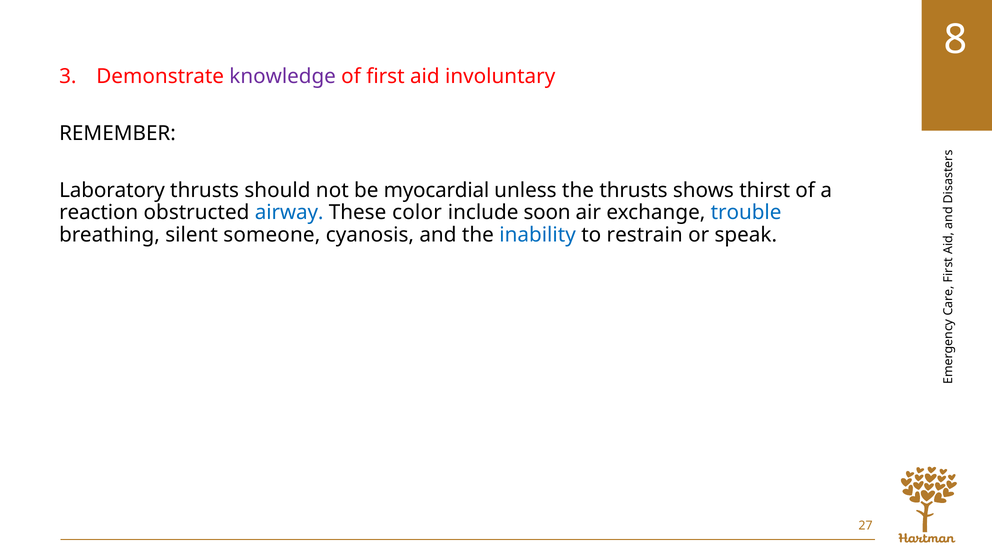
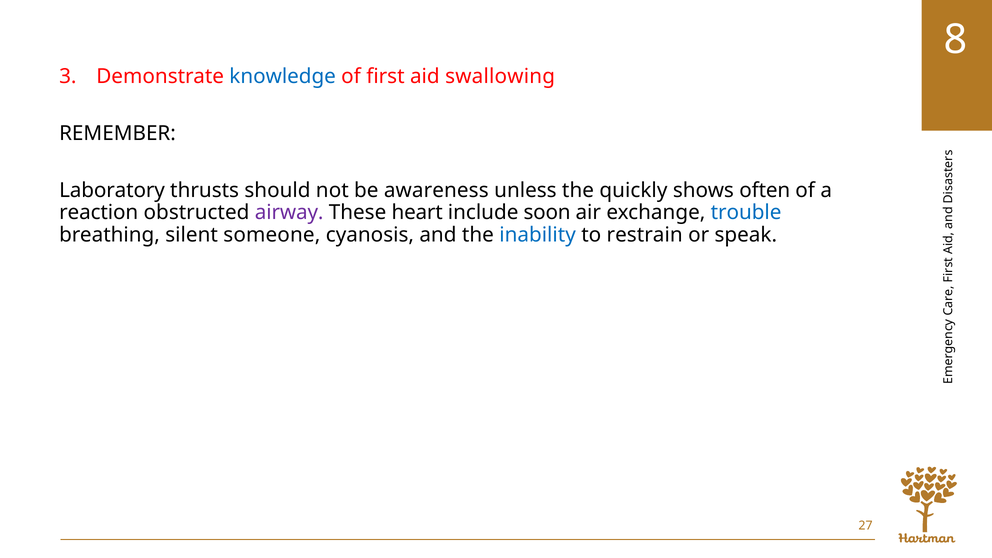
knowledge colour: purple -> blue (283, 76)
involuntary: involuntary -> swallowing (500, 76)
myocardial: myocardial -> awareness (436, 190)
the thrusts: thrusts -> quickly (633, 190)
thirst: thirst -> often (765, 190)
airway colour: blue -> purple (289, 213)
color: color -> heart (417, 213)
